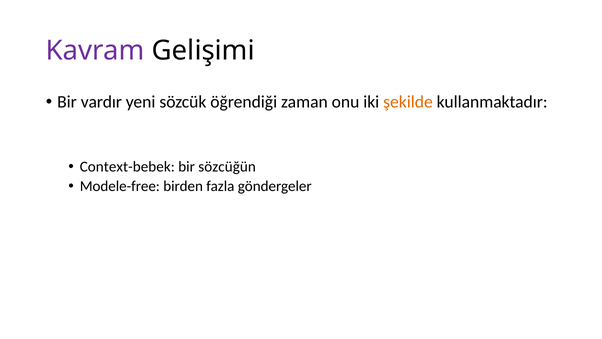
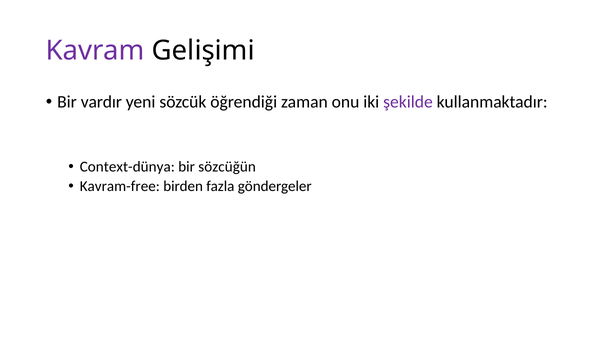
şekilde colour: orange -> purple (408, 102)
Context-bebek: Context-bebek -> Context-dünya (127, 167)
Modele-free: Modele-free -> Kavram-free (120, 186)
